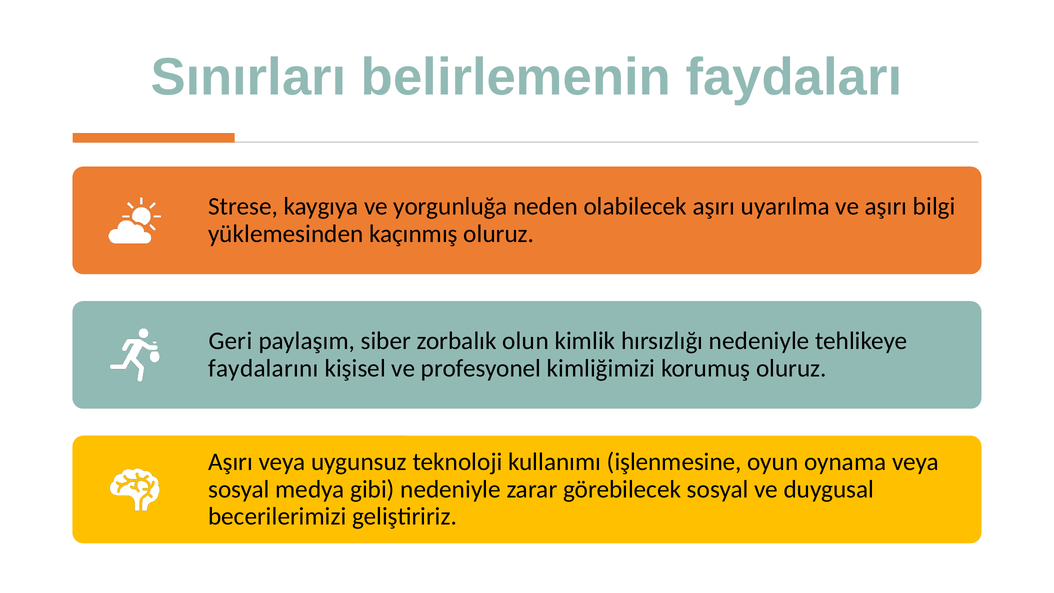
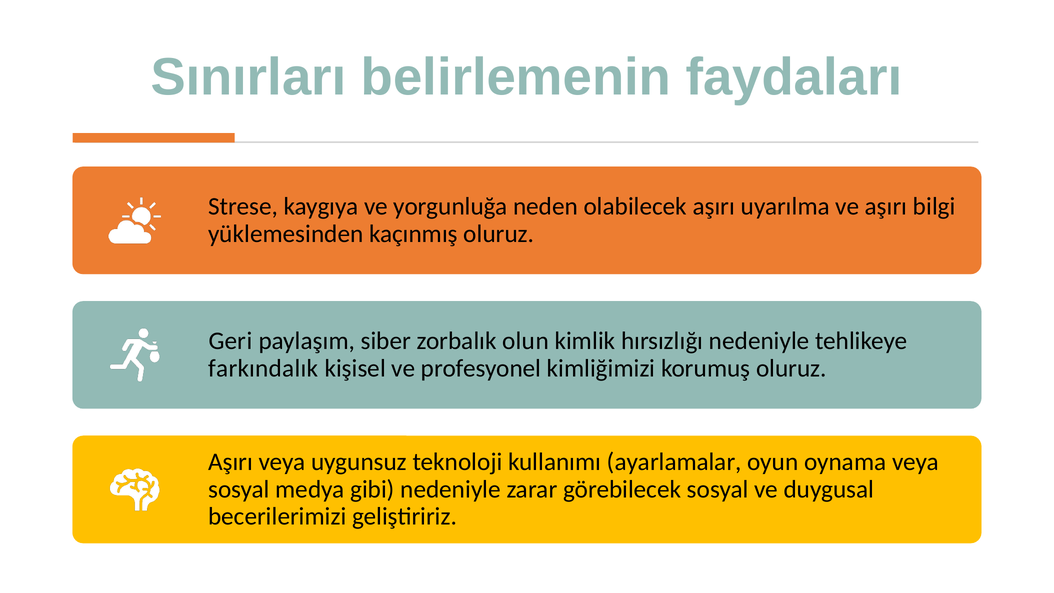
faydalarını: faydalarını -> farkındalık (263, 368)
işlenmesine: işlenmesine -> ayarlamalar (674, 462)
